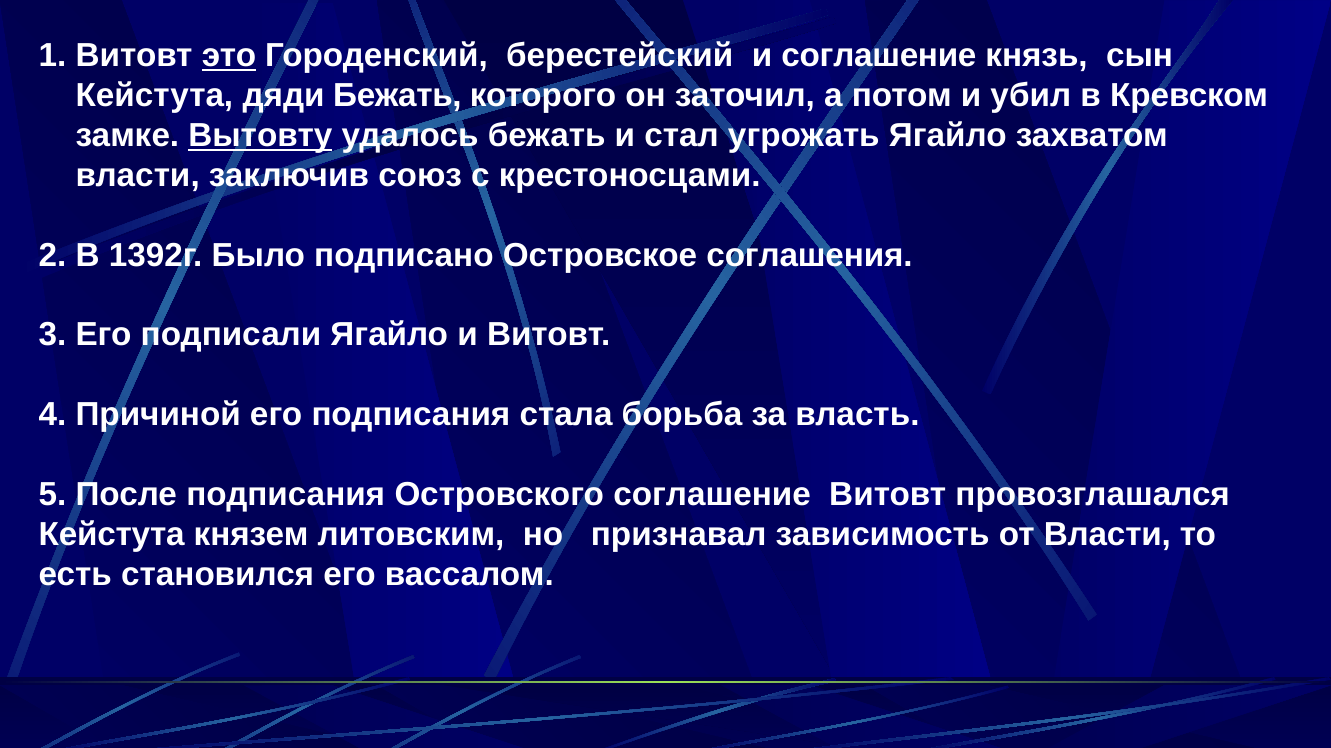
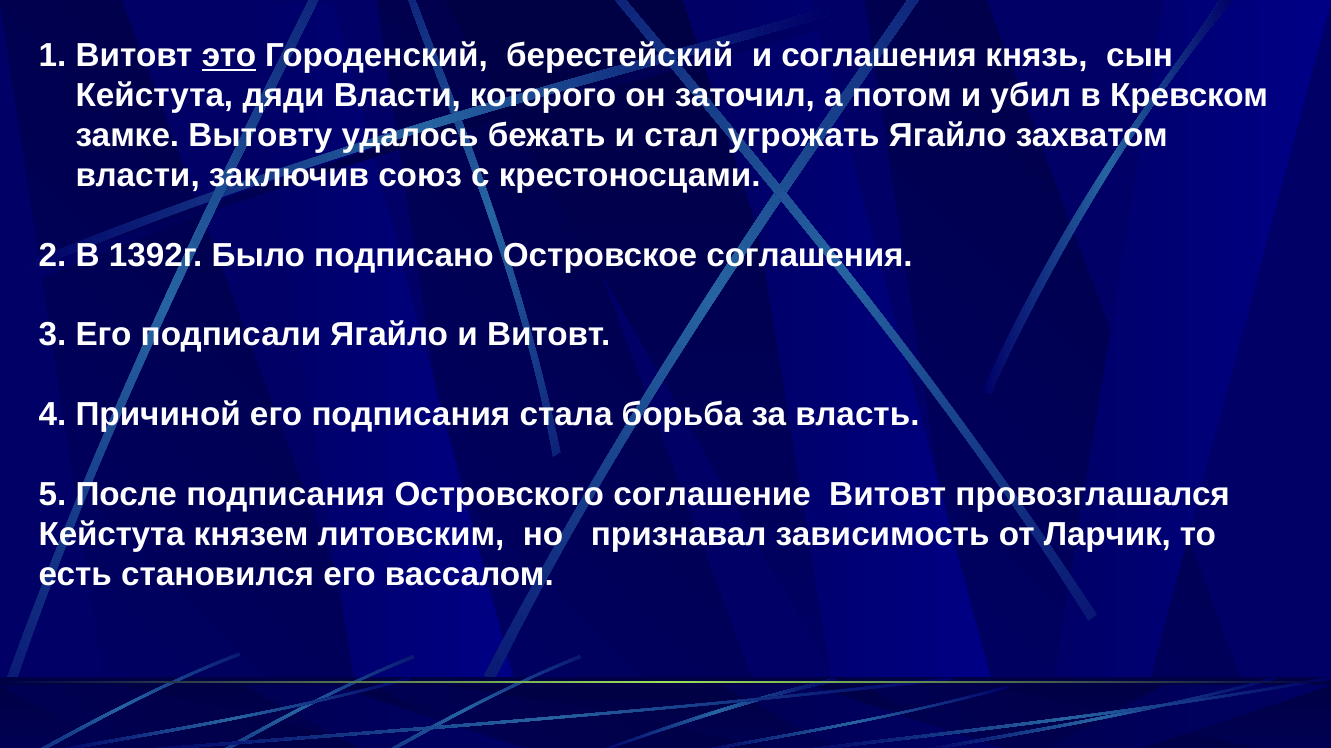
и соглашение: соглашение -> соглашения (879, 56)
дяди Бежать: Бежать -> Власти (397, 96)
Вытовту underline: present -> none (260, 136)
от Власти: Власти -> Ларчик (1107, 535)
